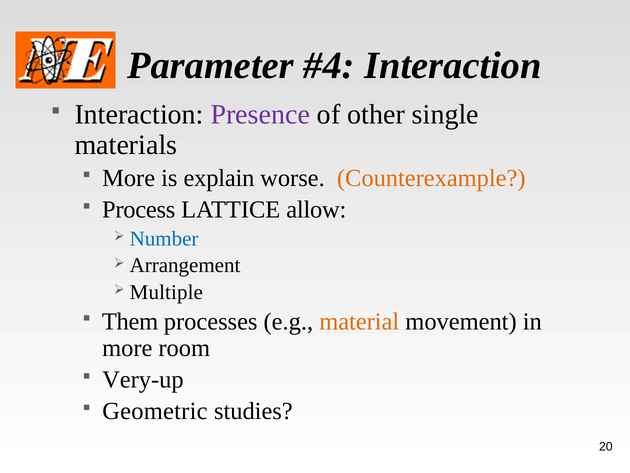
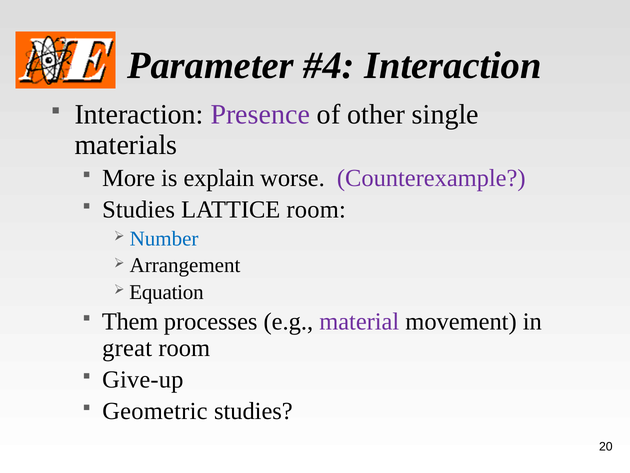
Counterexample colour: orange -> purple (431, 178)
Process: Process -> Studies (139, 210)
LATTICE allow: allow -> room (316, 210)
Multiple: Multiple -> Equation (166, 292)
material colour: orange -> purple (359, 321)
more: more -> great (127, 348)
Very-up: Very-up -> Give-up (143, 379)
